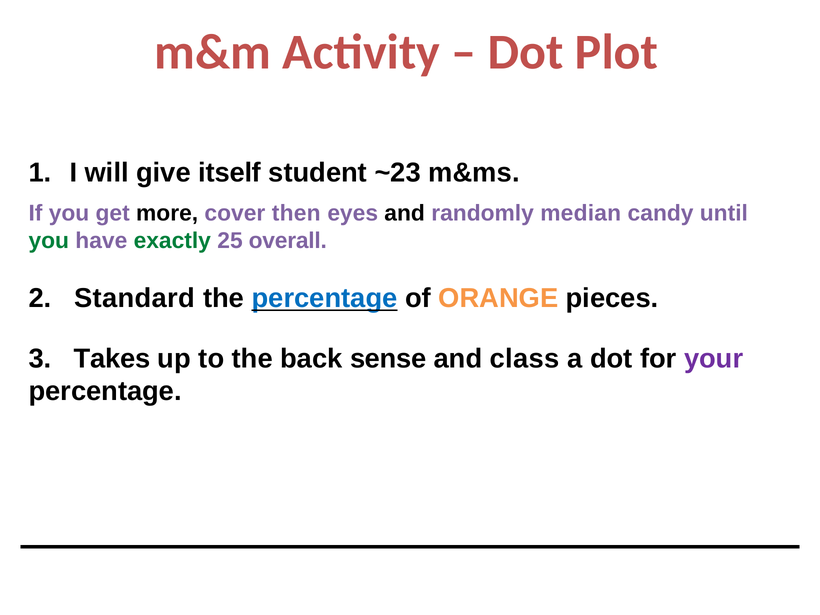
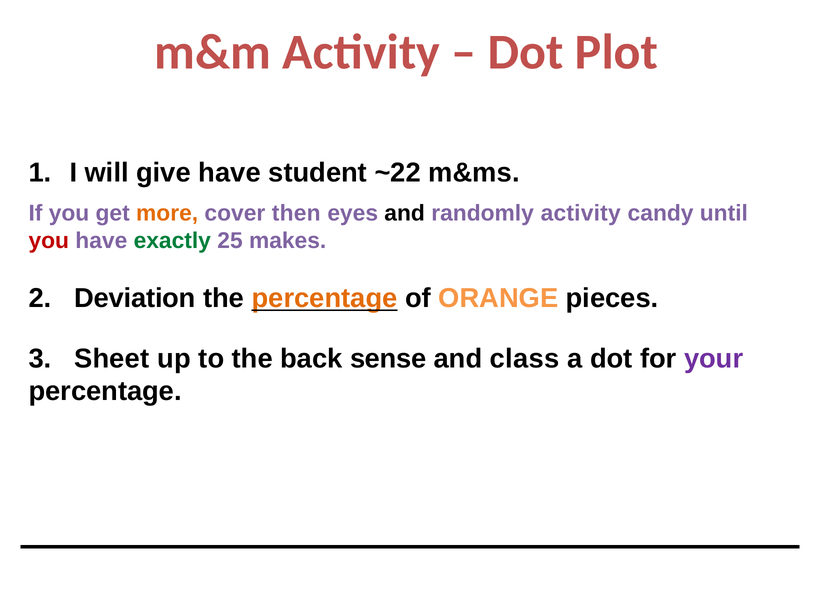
give itself: itself -> have (230, 173)
~23: ~23 -> ~22 (398, 173)
more colour: black -> orange (167, 213)
randomly median: median -> activity (581, 213)
you colour: green -> red (49, 241)
overall: overall -> makes (288, 241)
Standard: Standard -> Deviation (135, 298)
percentage colour: blue -> orange (325, 298)
Takes: Takes -> Sheet (112, 359)
